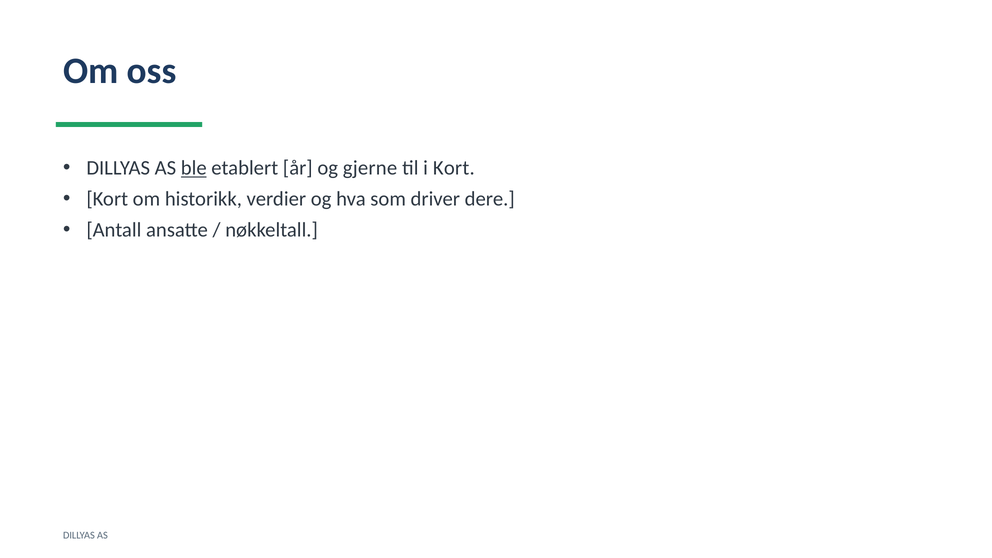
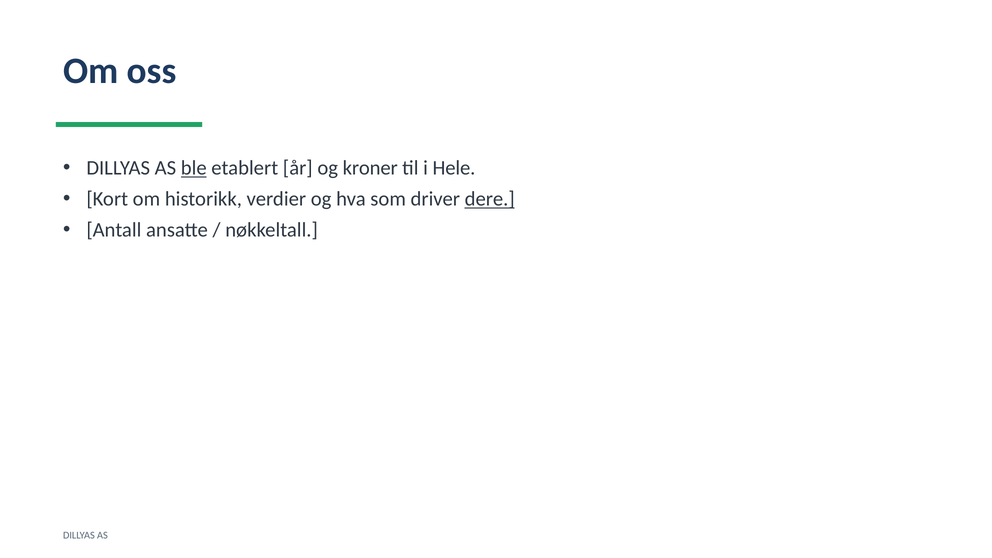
gjerne: gjerne -> kroner (370, 168)
i Kort: Kort -> Hele (454, 168)
dere underline: none -> present (490, 199)
